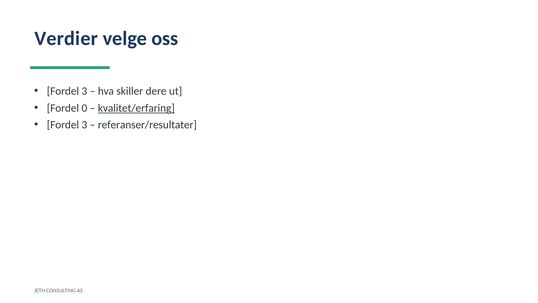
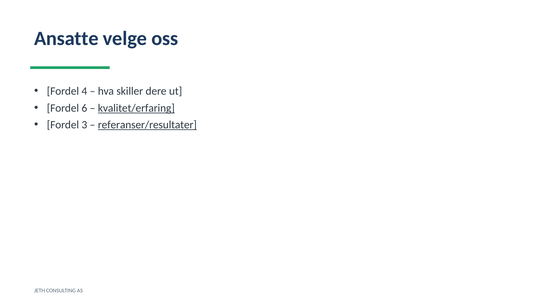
Verdier: Verdier -> Ansatte (66, 38)
3: 3 -> 4 (84, 91)
0: 0 -> 6 (84, 108)
referanser/resultater underline: none -> present (147, 125)
